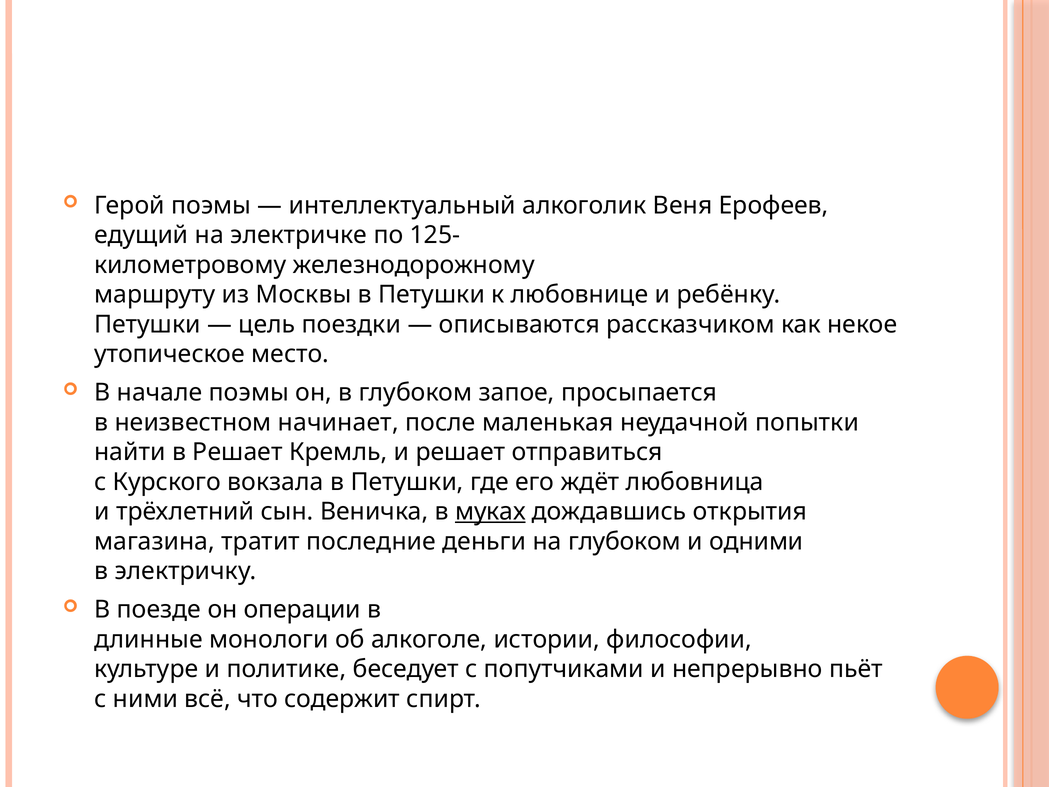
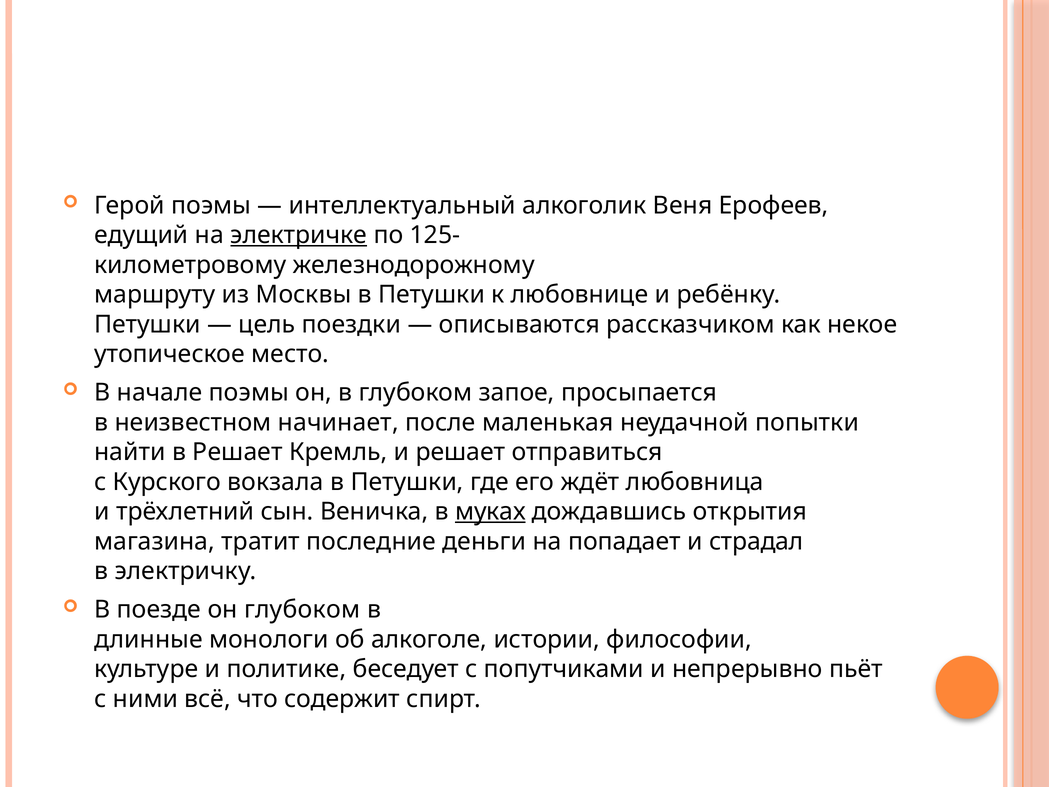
электричке underline: none -> present (299, 235)
на глубоком: глубоком -> попадает (624, 541)
одними: одними -> страдал (756, 541)
он операции: операции -> глубоком (302, 609)
